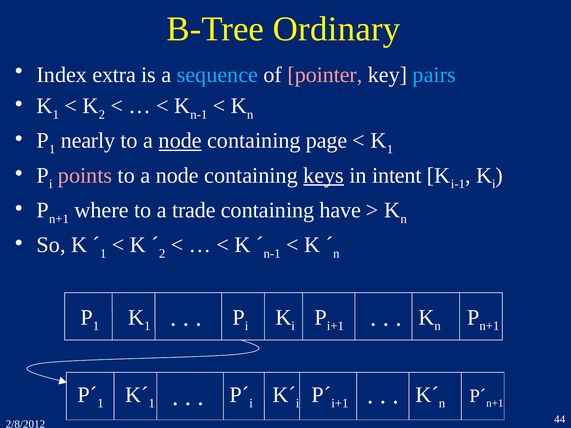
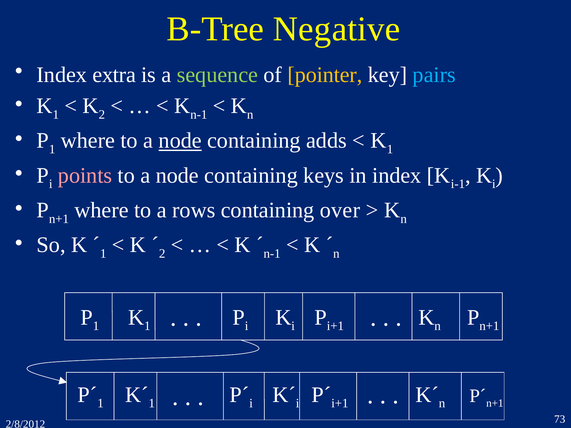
Ordinary: Ordinary -> Negative (337, 29)
sequence colour: light blue -> light green (217, 75)
pointer colour: pink -> yellow (325, 75)
nearly: nearly -> where (88, 141)
page: page -> adds (326, 141)
keys underline: present -> none (324, 176)
in intent: intent -> index (397, 176)
trade: trade -> rows (194, 210)
have: have -> over (340, 210)
44: 44 -> 73 (560, 420)
